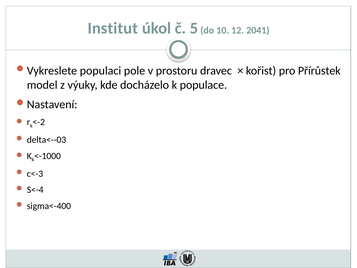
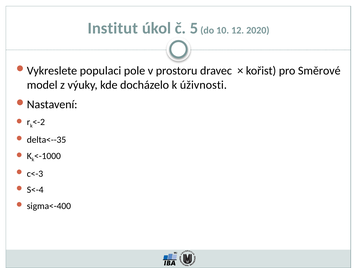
2041: 2041 -> 2020 (258, 30)
Přírůstek: Přírůstek -> Směrové (319, 71)
populace: populace -> úživnosti (203, 85)
delta<--03: delta<--03 -> delta<--35 (47, 140)
